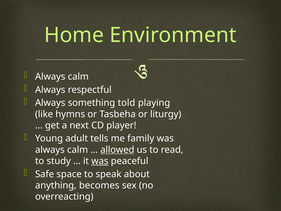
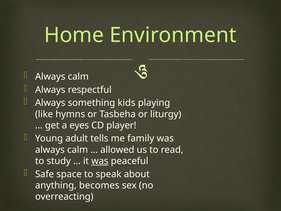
told: told -> kids (127, 103)
next: next -> eyes (79, 125)
allowed underline: present -> none (117, 150)
